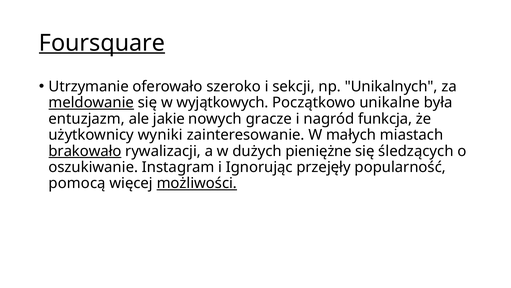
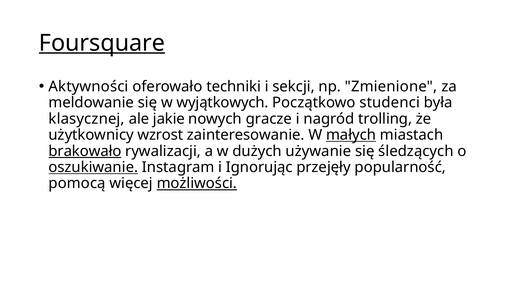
Utrzymanie: Utrzymanie -> Aktywności (89, 86)
szeroko: szeroko -> techniki (234, 86)
Unikalnych: Unikalnych -> Zmienione (391, 86)
meldowanie underline: present -> none (91, 102)
unikalne: unikalne -> studenci (390, 102)
entuzjazm: entuzjazm -> klasycznej (87, 119)
funkcja: funkcja -> trolling (385, 119)
wyniki: wyniki -> wzrost (160, 135)
małych underline: none -> present (351, 135)
pieniężne: pieniężne -> używanie (318, 151)
oszukiwanie underline: none -> present (93, 167)
